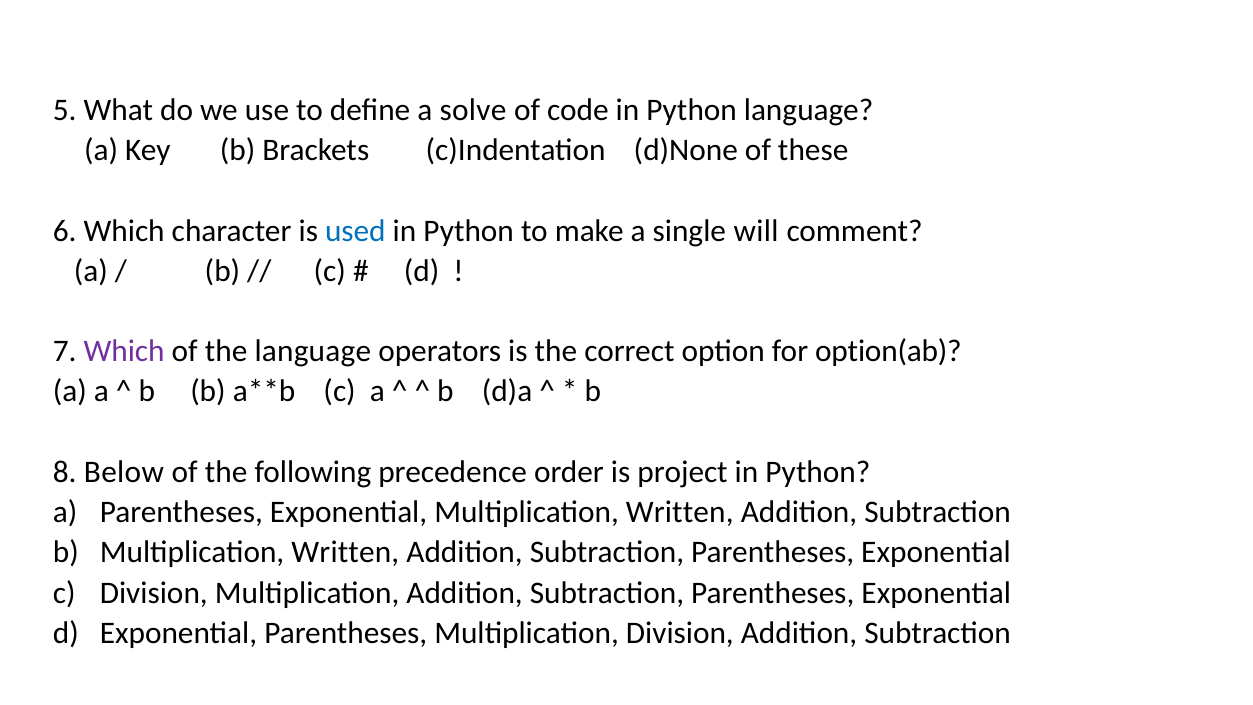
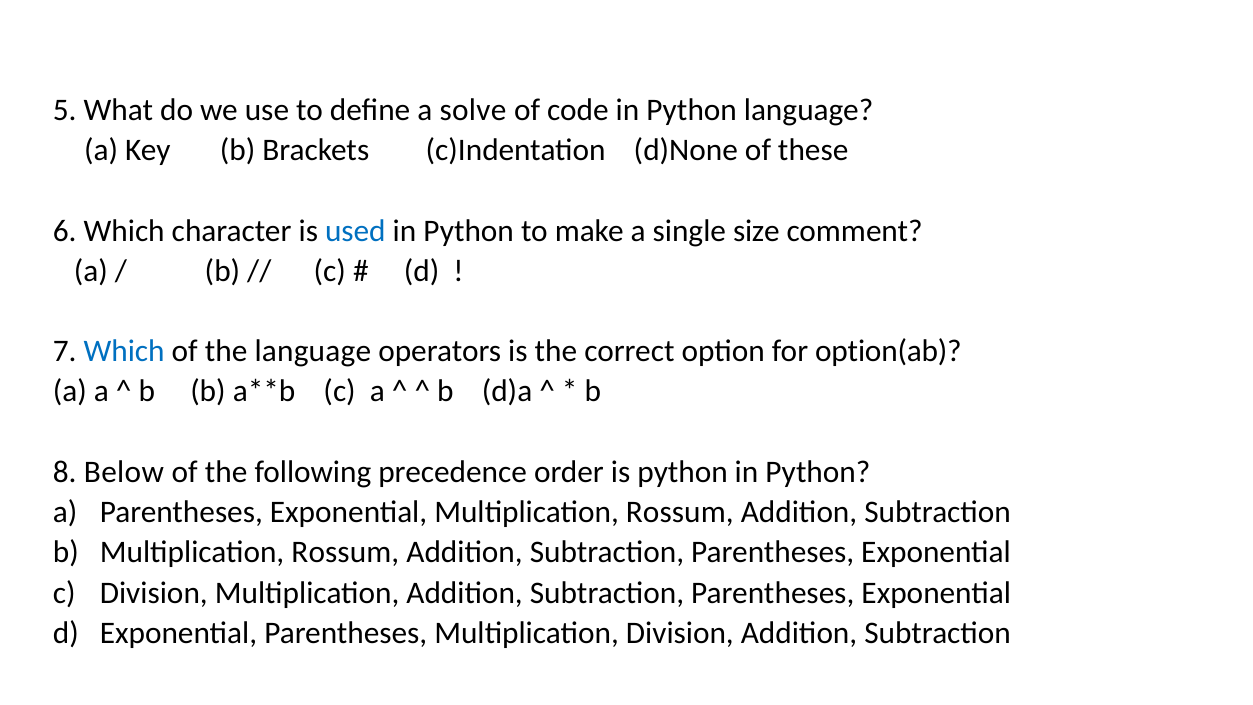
will: will -> size (756, 231)
Which colour: purple -> blue (124, 351)
is project: project -> python (683, 472)
Exponential Multiplication Written: Written -> Rossum (680, 512)
b Multiplication Written: Written -> Rossum (345, 552)
